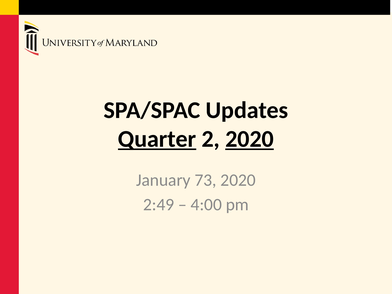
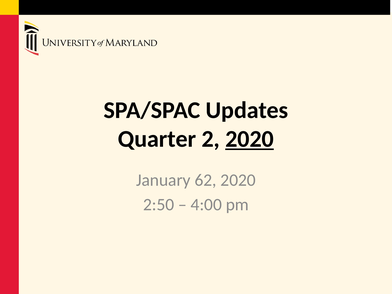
Quarter underline: present -> none (157, 139)
73: 73 -> 62 (206, 180)
2:49: 2:49 -> 2:50 (159, 205)
